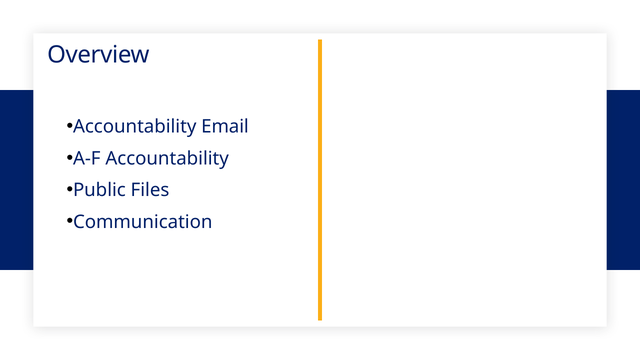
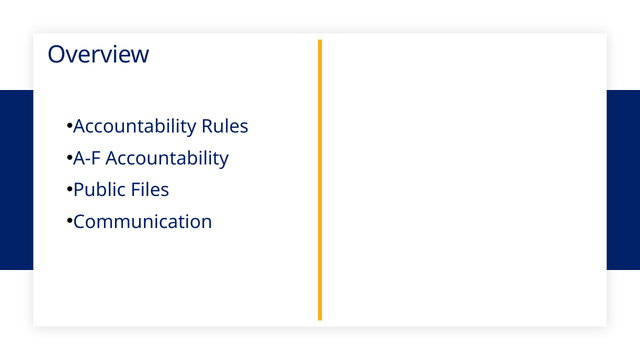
Email: Email -> Rules (225, 127)
